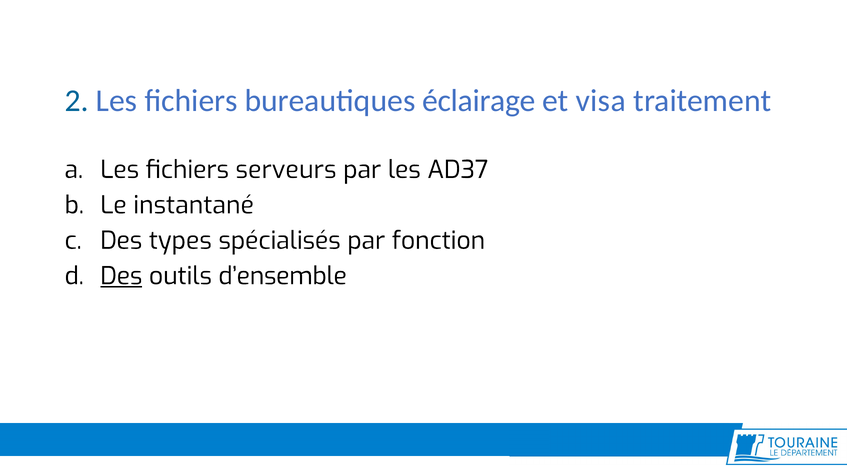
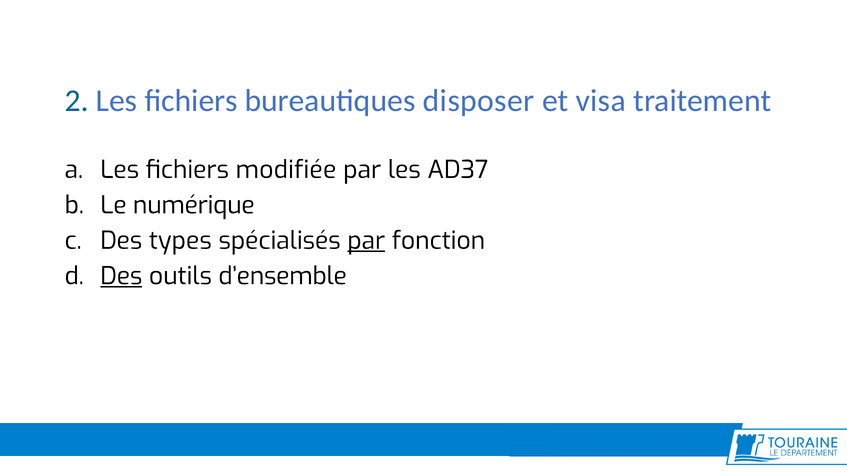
éclairage: éclairage -> disposer (479, 101)
serveurs: serveurs -> modifiée (286, 170)
instantané: instantané -> numérique (194, 205)
par underline: none -> present (366, 241)
